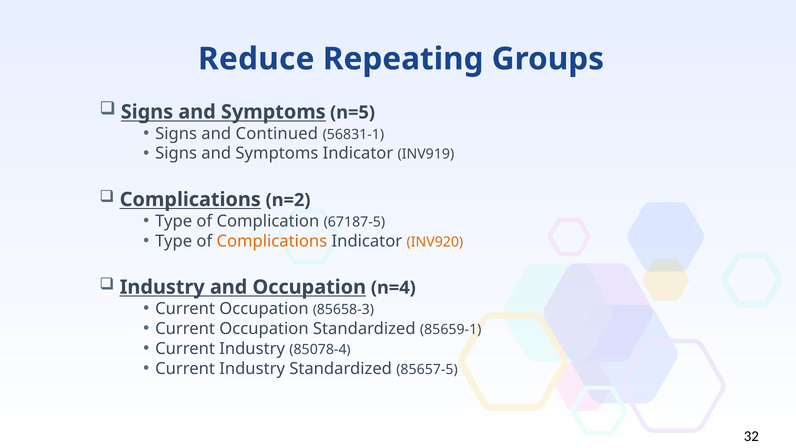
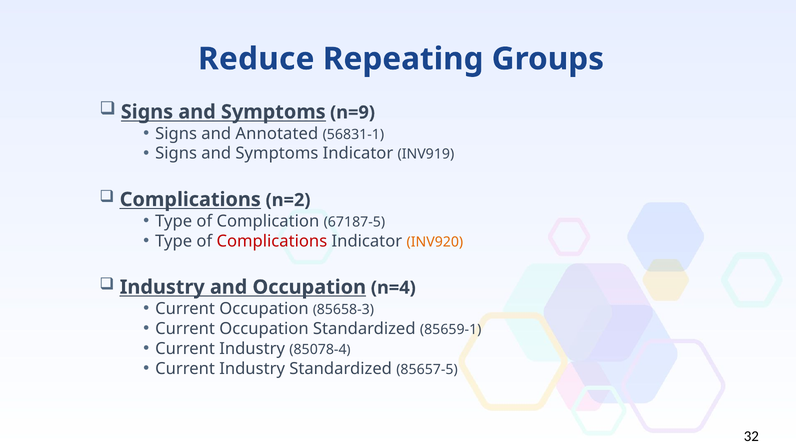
n=5: n=5 -> n=9 (353, 112)
Continued: Continued -> Annotated (277, 134)
Complications colour: orange -> red (272, 241)
